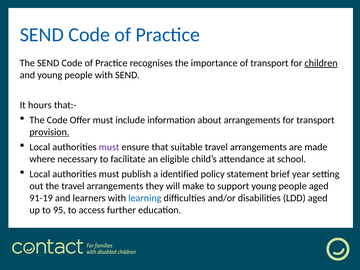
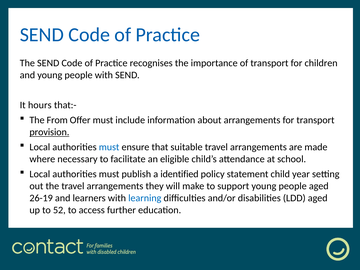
children underline: present -> none (321, 63)
The Code: Code -> From (57, 120)
must colour: purple -> blue (109, 147)
brief: brief -> child (280, 174)
91-19: 91-19 -> 26-19 (41, 198)
95: 95 -> 52 (59, 210)
